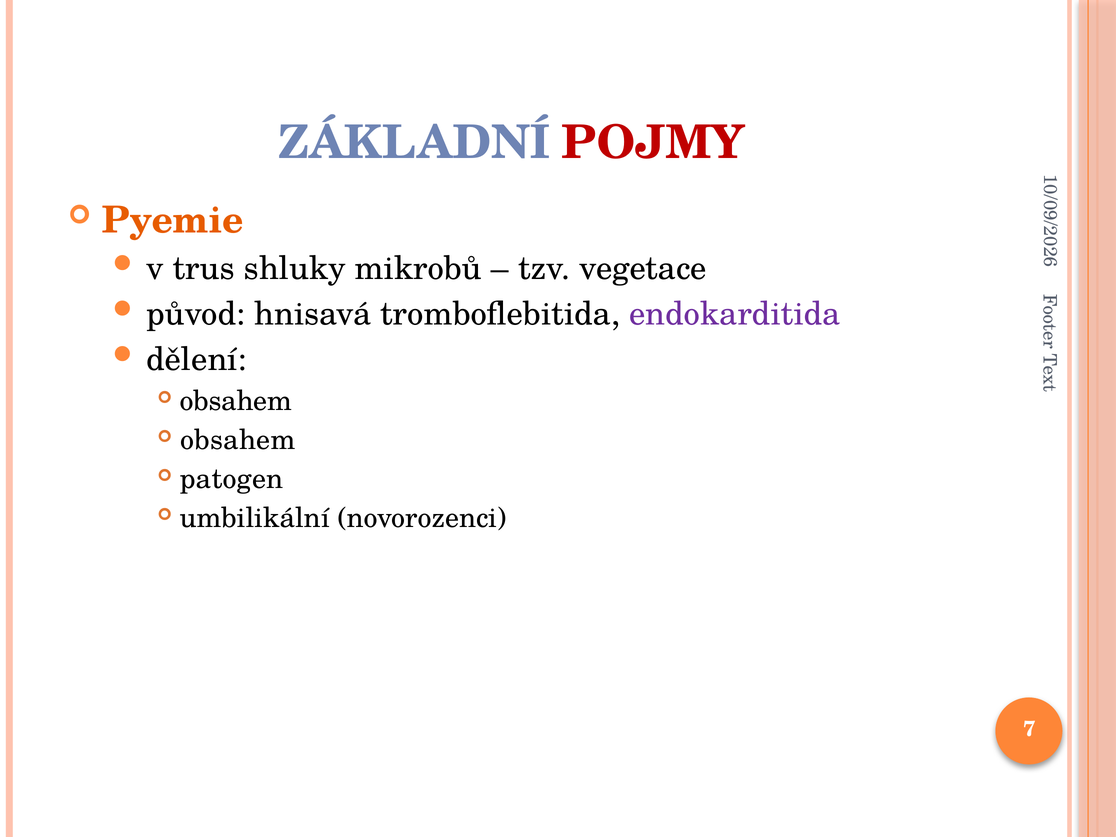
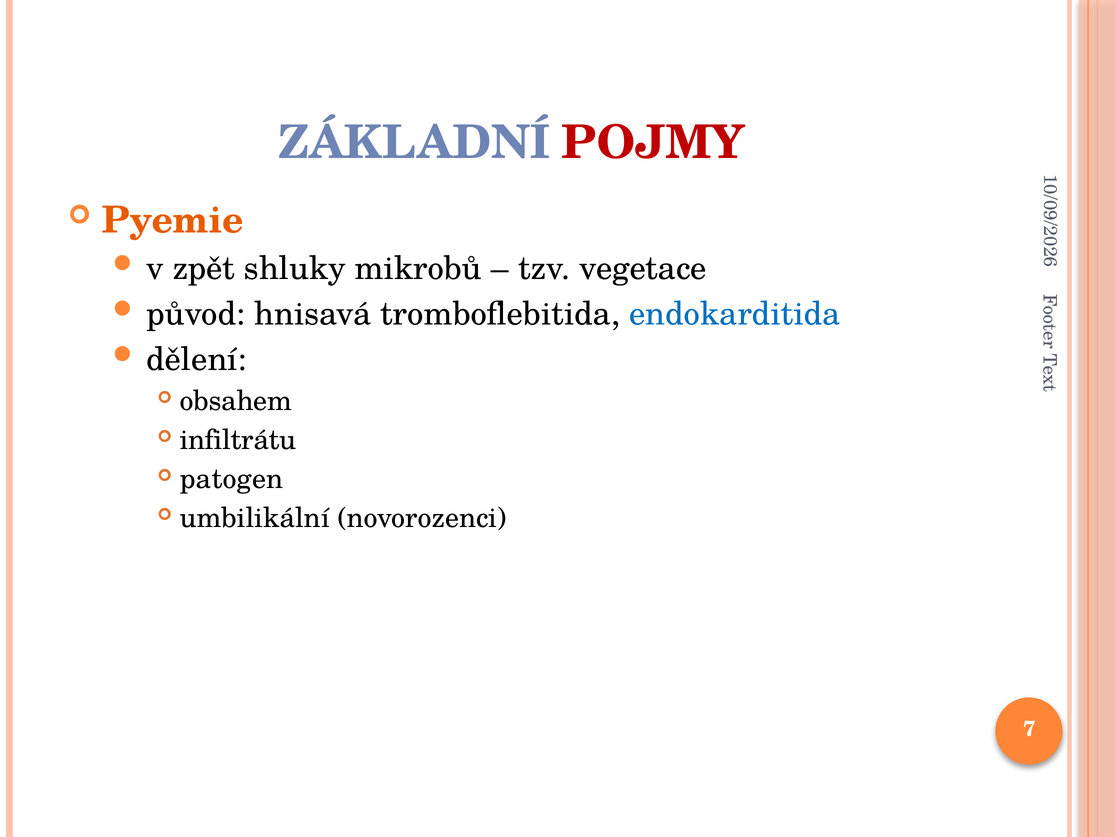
trus: trus -> zpět (204, 268)
endokarditida colour: purple -> blue (735, 314)
obsahem: obsahem -> infiltrátu (238, 440)
